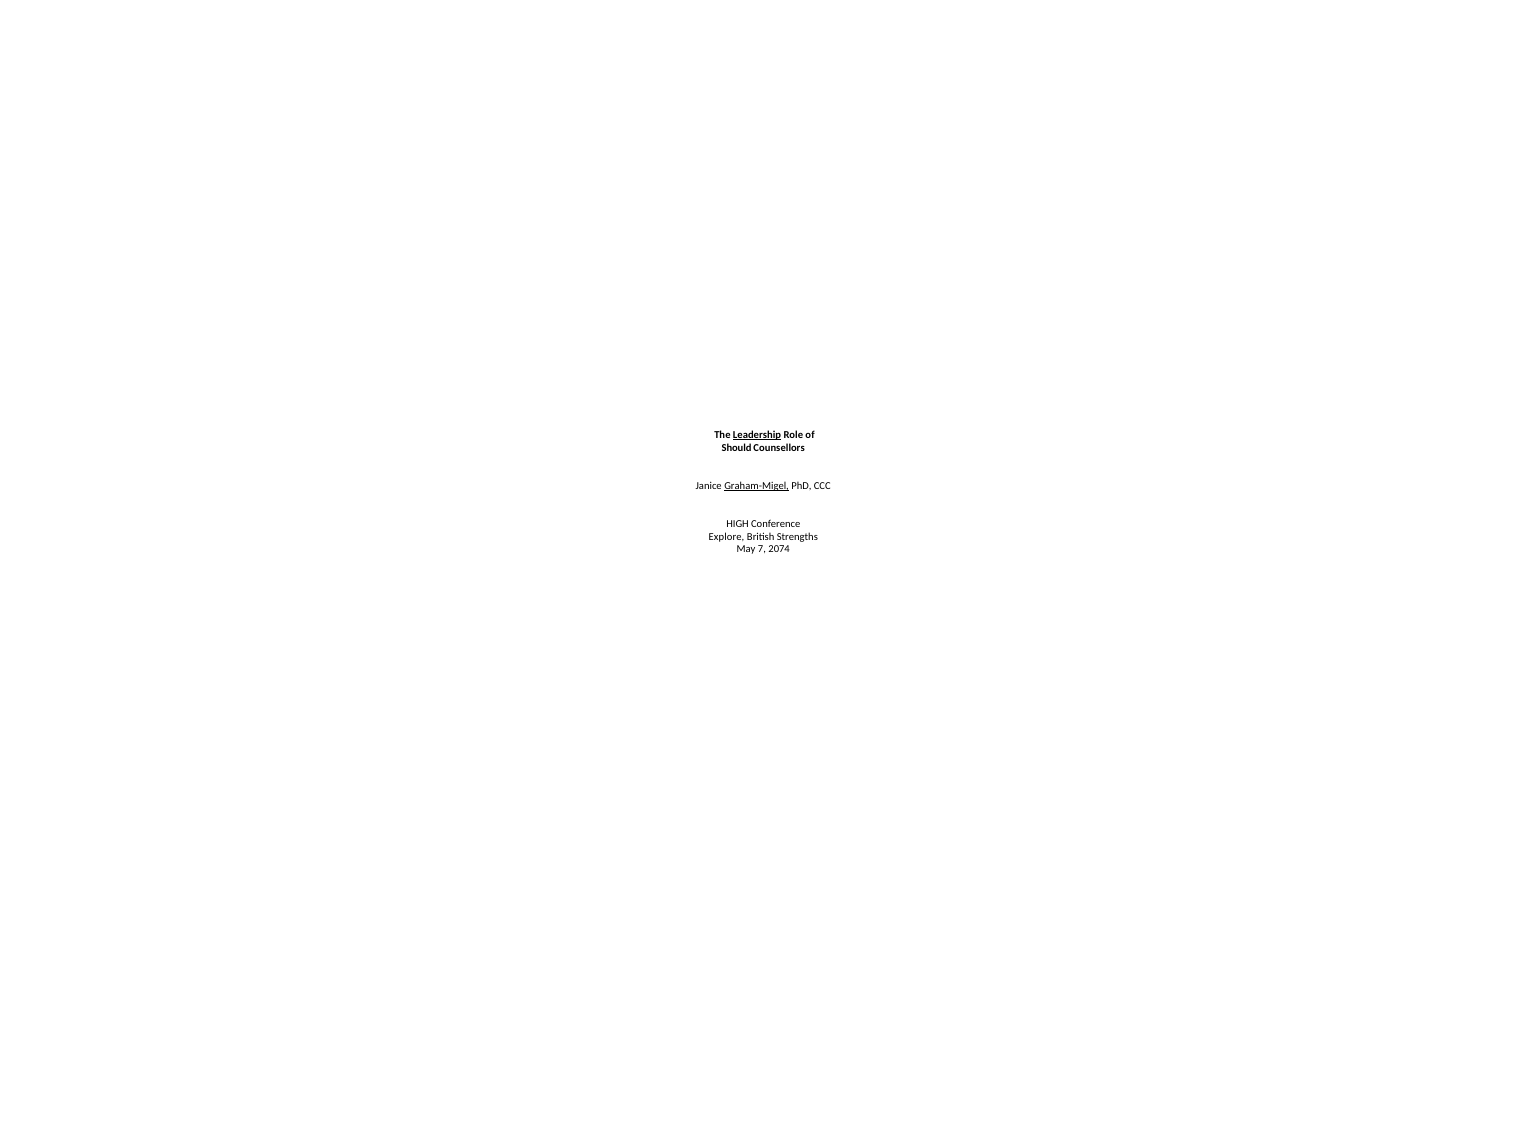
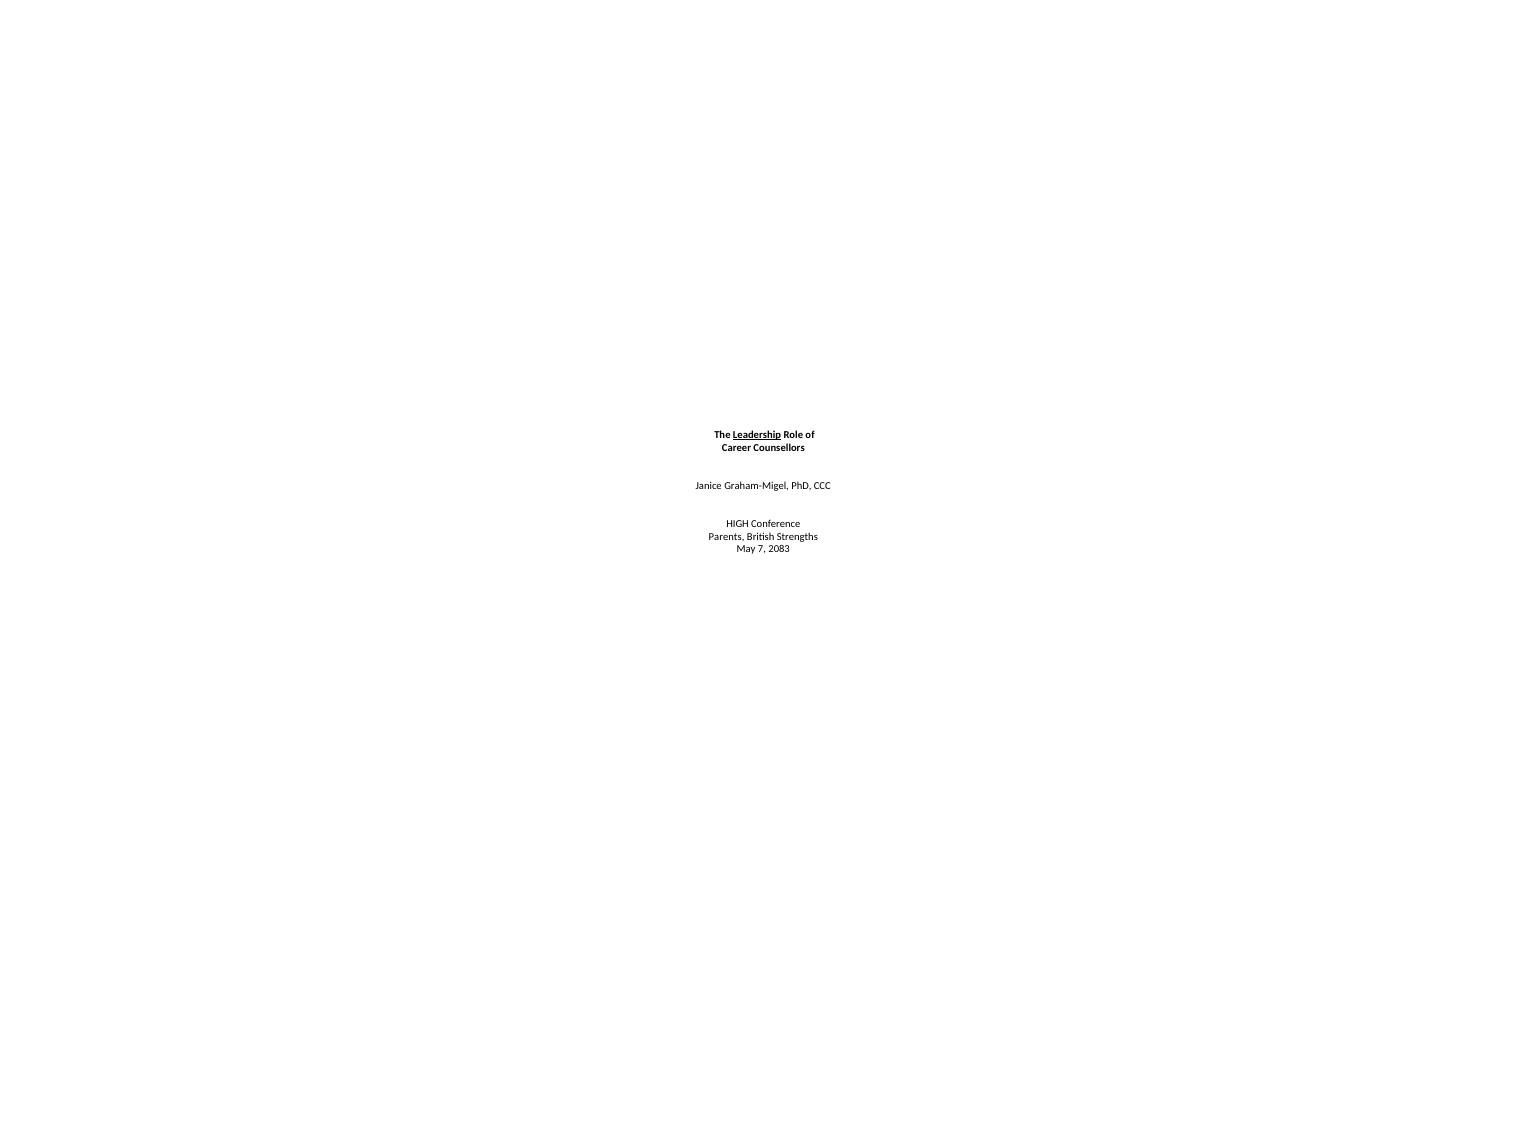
Should: Should -> Career (737, 448)
Graham-Migel underline: present -> none (757, 486)
Explore: Explore -> Parents (727, 536)
2074: 2074 -> 2083 (779, 549)
